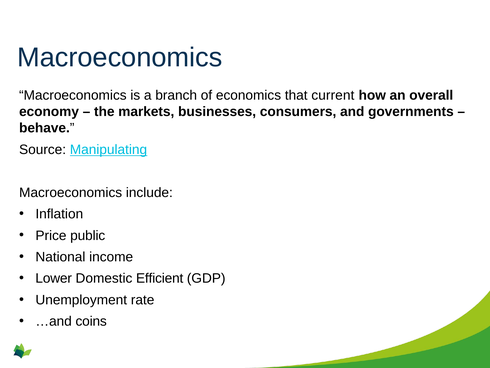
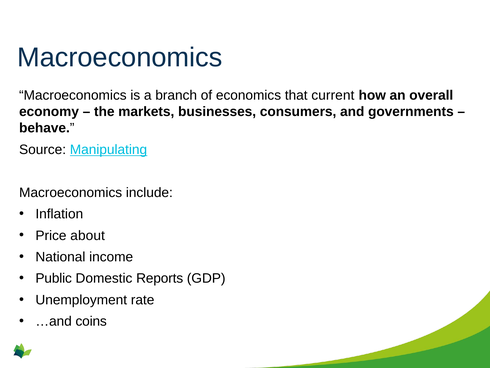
public: public -> about (88, 235)
Lower: Lower -> Public (54, 278)
Efficient: Efficient -> Reports (160, 278)
